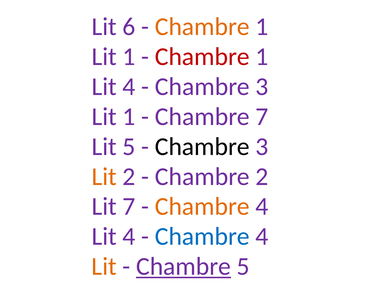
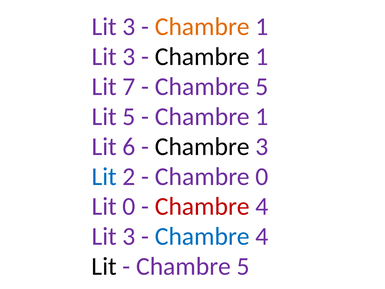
6: 6 -> 3 (129, 27)
1: 1 -> 3 (129, 57)
Chambre colour: red -> black (202, 57)
4: 4 -> 7 (129, 87)
3: 3 -> 5 (262, 87)
1: 1 -> 5 (129, 116)
7: 7 -> 1 (262, 116)
Lit 5: 5 -> 6 (129, 146)
Lit colour: orange -> blue (104, 176)
Chambre 2: 2 -> 0 (262, 176)
Lit 7: 7 -> 0 (129, 206)
Chambre colour: orange -> red (202, 206)
4: 4 -> 3 (129, 236)
Lit colour: orange -> black (104, 266)
Chambre underline: present -> none (184, 266)
